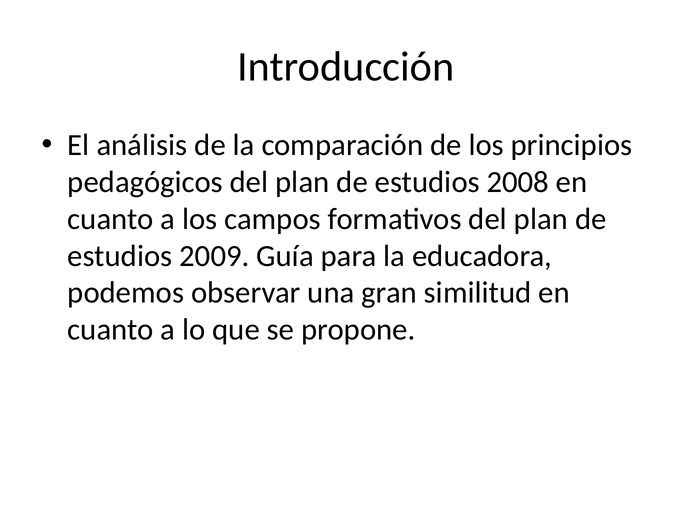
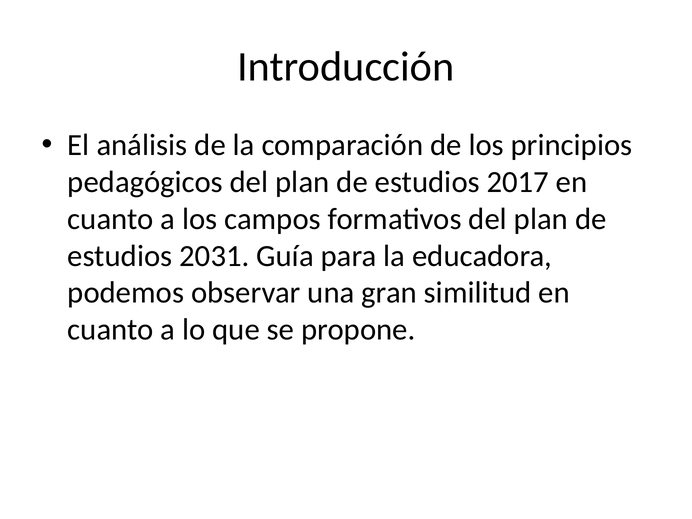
2008: 2008 -> 2017 (518, 182)
2009: 2009 -> 2031 (214, 256)
